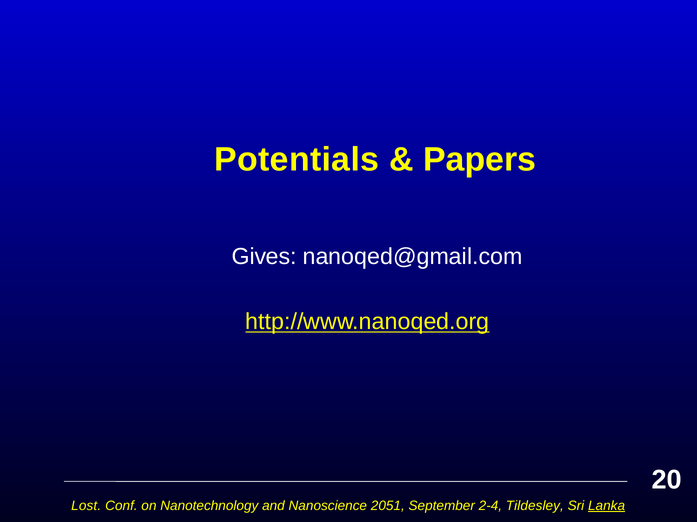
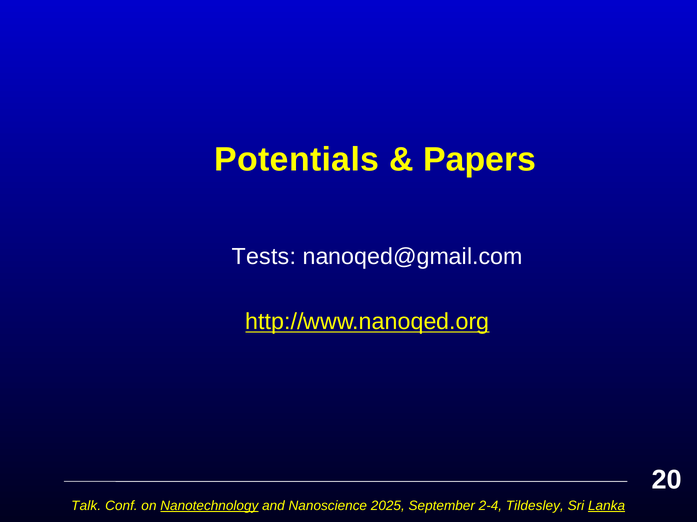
Gives: Gives -> Tests (264, 257)
Lost: Lost -> Talk (86, 506)
Nanotechnology underline: none -> present (209, 506)
2051: 2051 -> 2025 (388, 506)
